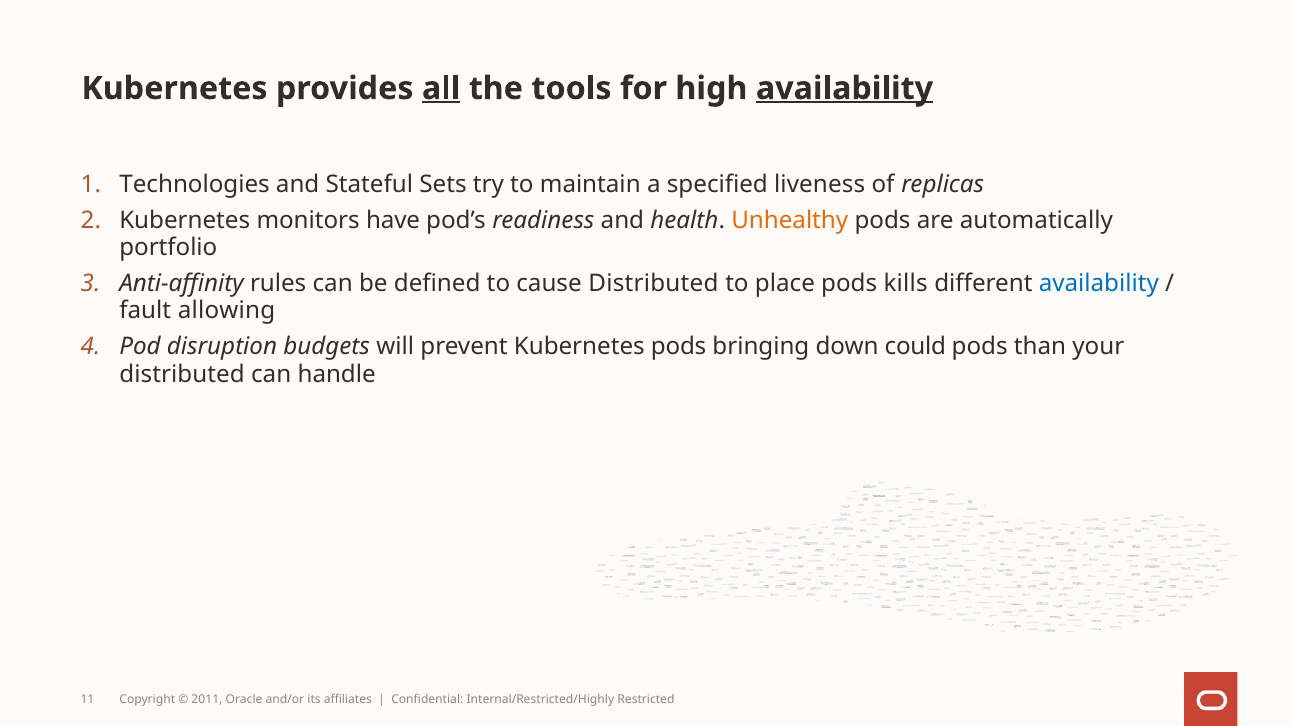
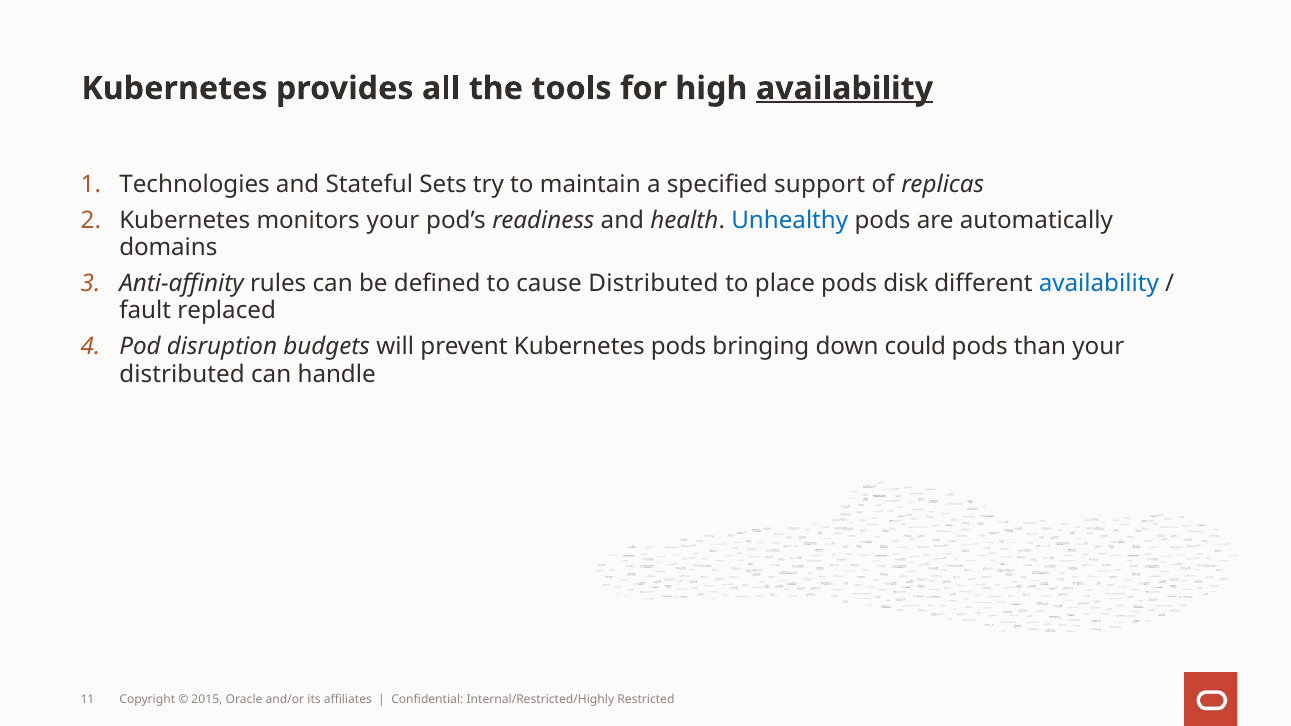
all underline: present -> none (441, 88)
liveness: liveness -> support (820, 185)
monitors have: have -> your (393, 220)
Unhealthy colour: orange -> blue (790, 220)
portfolio: portfolio -> domains (168, 248)
kills: kills -> disk (906, 283)
allowing: allowing -> replaced (227, 311)
2011: 2011 -> 2015 (207, 699)
